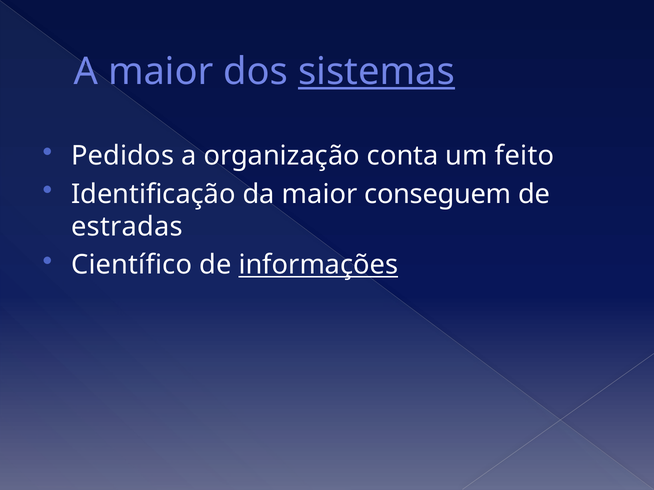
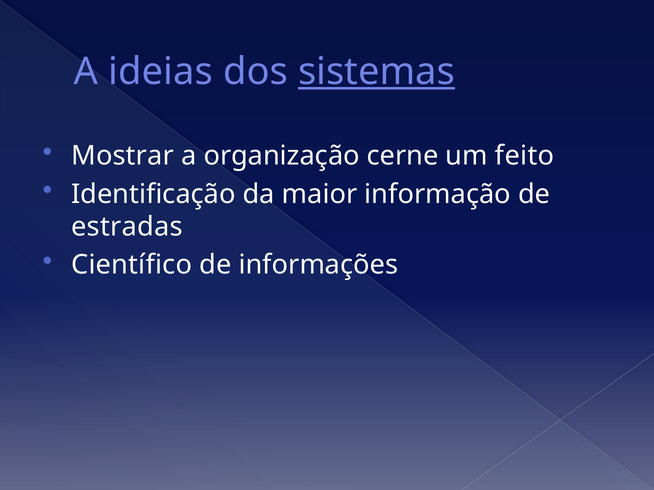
A maior: maior -> ideias (161, 72)
Pedidos: Pedidos -> Mostrar (123, 156)
conta: conta -> cerne (403, 156)
conseguem: conseguem -> informação (438, 194)
informações underline: present -> none (318, 265)
